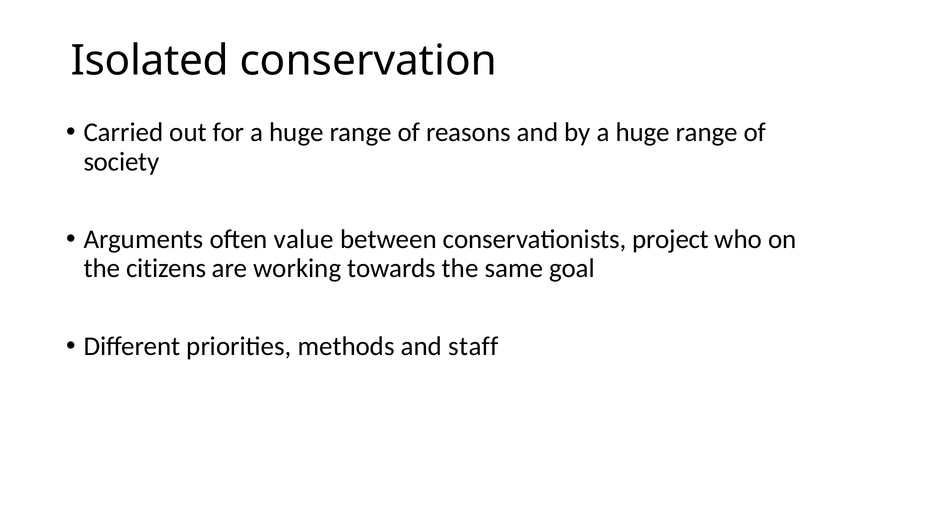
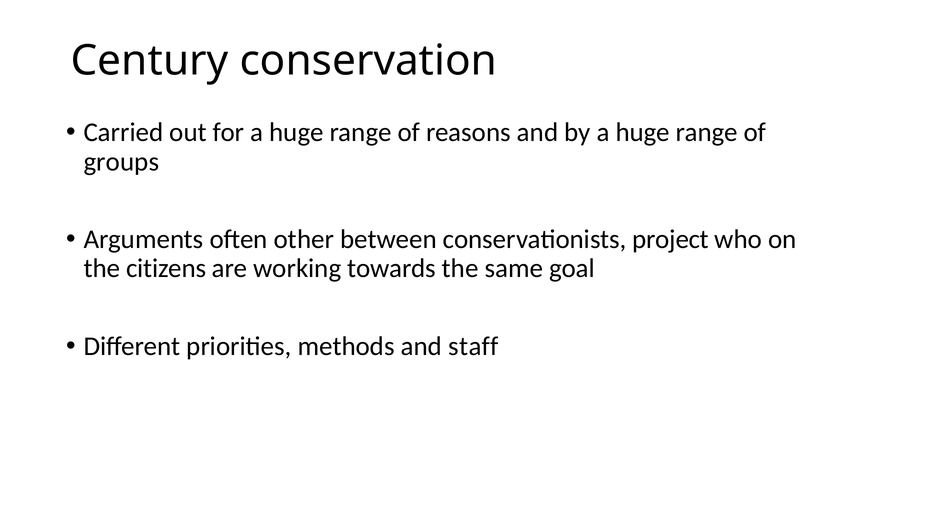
Isolated: Isolated -> Century (150, 61)
society: society -> groups (121, 162)
value: value -> other (304, 239)
